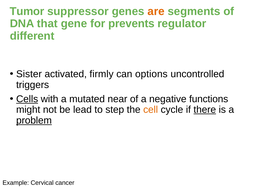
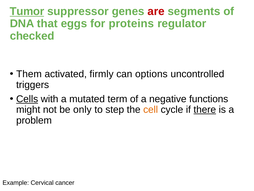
Tumor underline: none -> present (27, 11)
are colour: orange -> red (156, 11)
gene: gene -> eggs (74, 24)
prevents: prevents -> proteins (131, 24)
different: different -> checked (32, 36)
Sister: Sister -> Them (29, 74)
near: near -> term (117, 99)
lead: lead -> only (82, 109)
problem underline: present -> none (34, 120)
